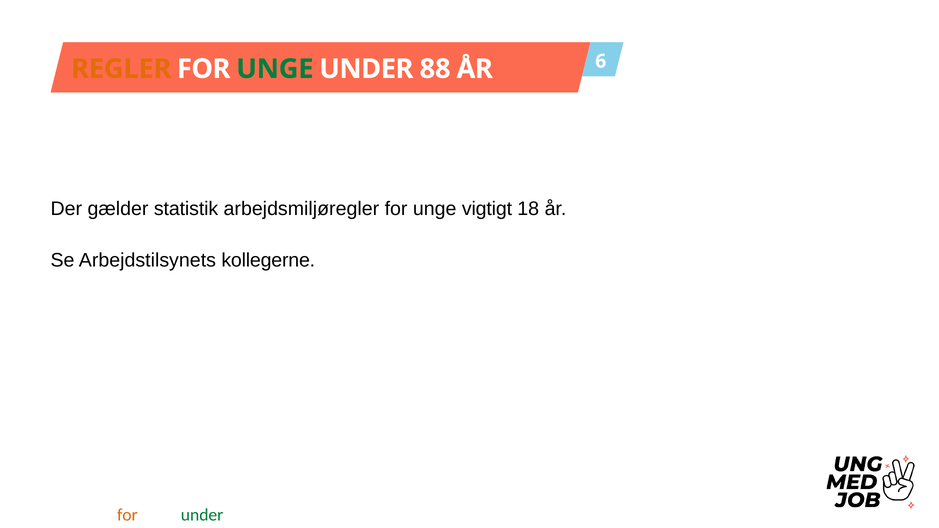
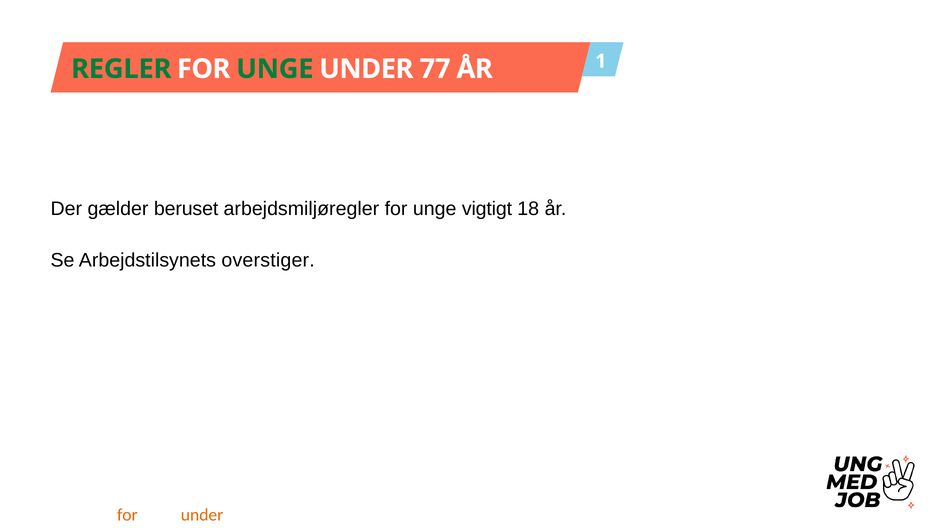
REGLER colour: orange -> green (121, 69)
88: 88 -> 77 (435, 69)
6: 6 -> 1 (601, 61)
statistik: statistik -> beruset (186, 209)
kollegerne: kollegerne -> overstiger (268, 260)
under colour: green -> orange (202, 515)
